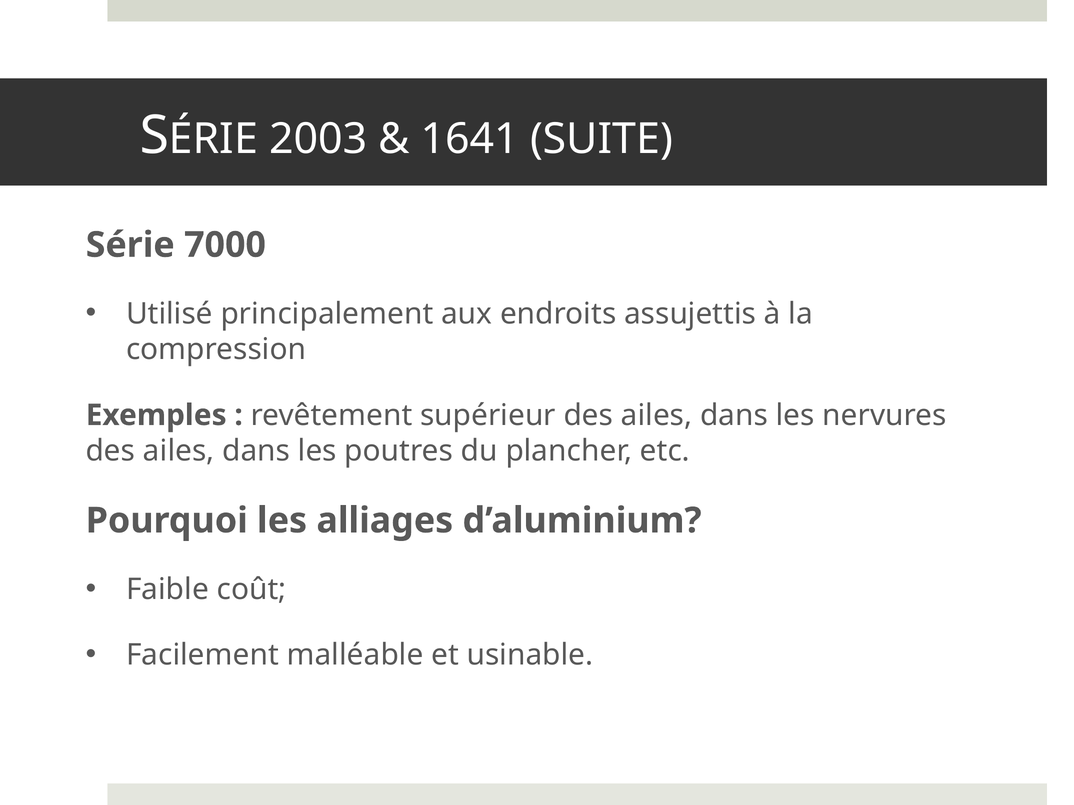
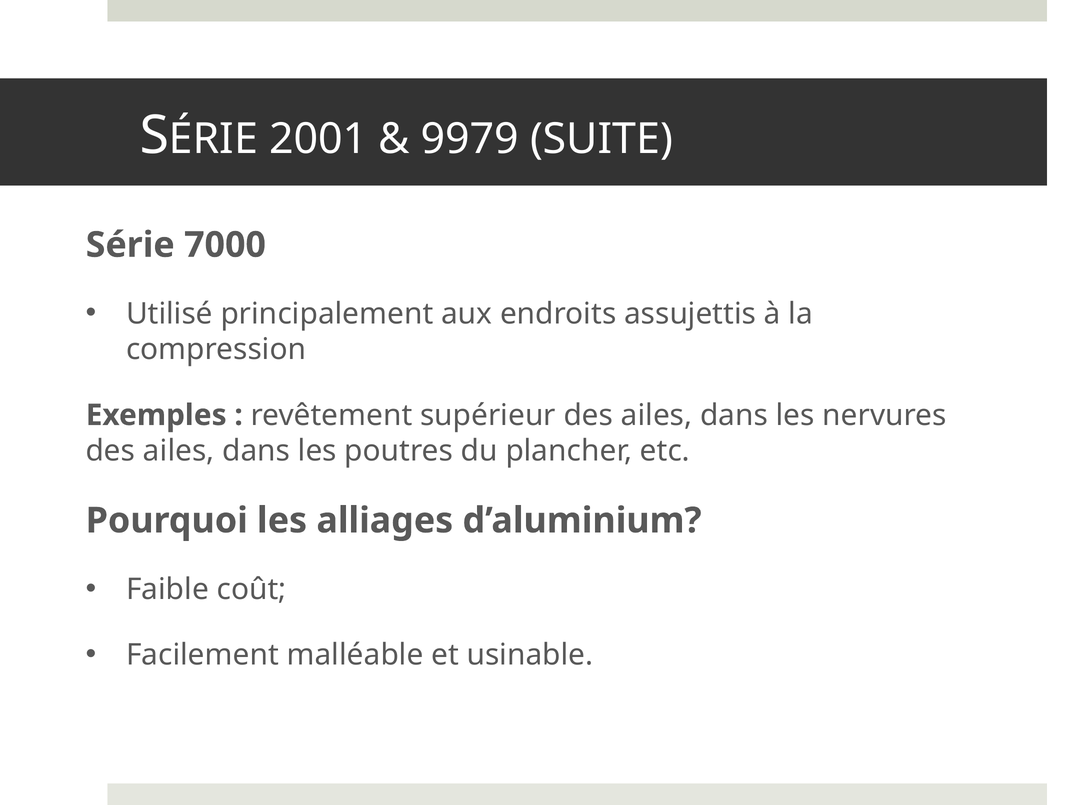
2003: 2003 -> 2001 (318, 139)
1641: 1641 -> 9979 (470, 139)
